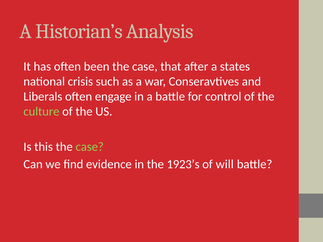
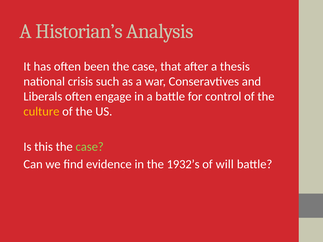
states: states -> thesis (235, 67)
culture colour: light green -> yellow (41, 112)
1923’s: 1923’s -> 1932’s (183, 164)
